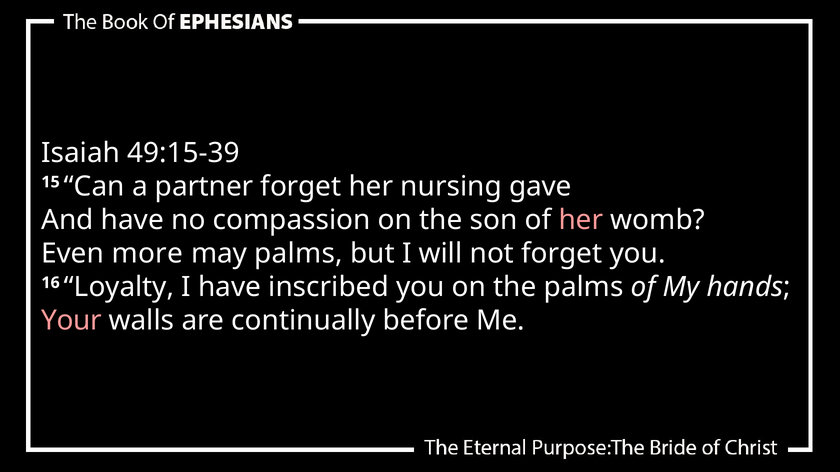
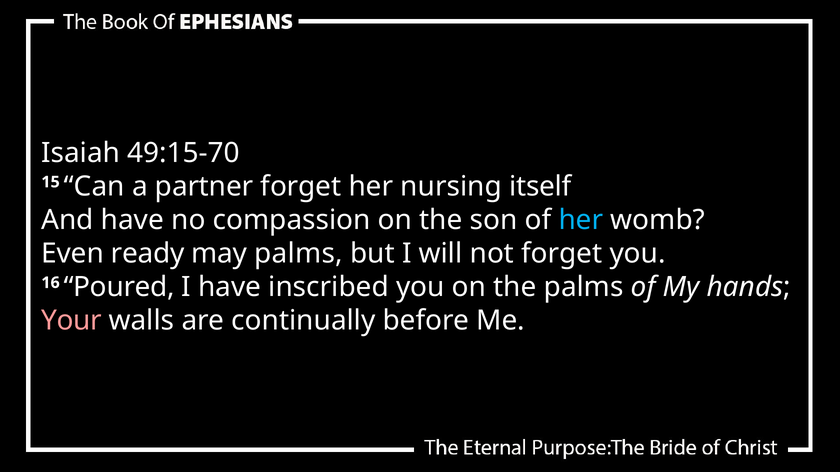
49:15-39: 49:15-39 -> 49:15-70 (184, 153)
gave: gave -> itself (540, 187)
her colour: pink -> light blue (581, 220)
more: more -> ready (148, 254)
Loyalty: Loyalty -> Poured (119, 288)
